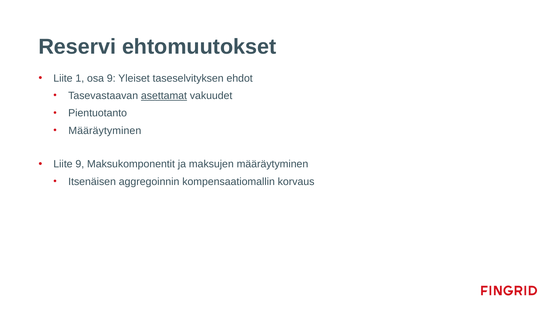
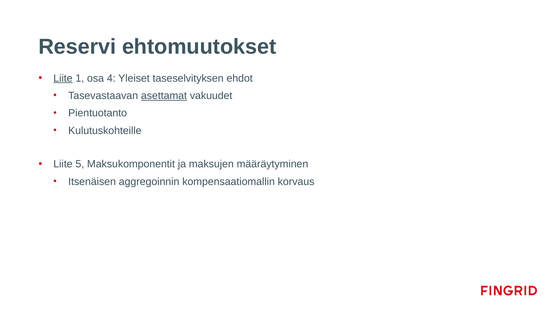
Liite underline: none -> present (63, 78)
osa 9: 9 -> 4 (111, 78)
Määräytyminen: Määräytyminen -> Kulutuskohteille (105, 131)
Liite 9: 9 -> 5 (80, 164)
